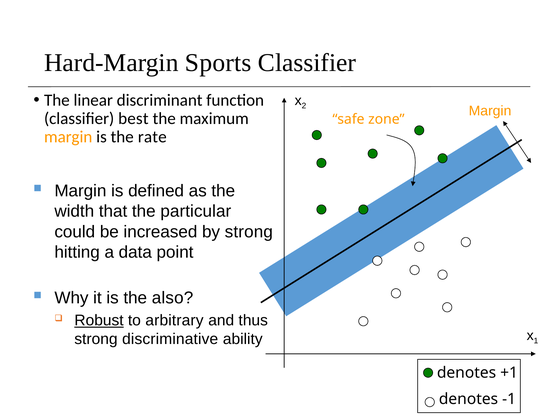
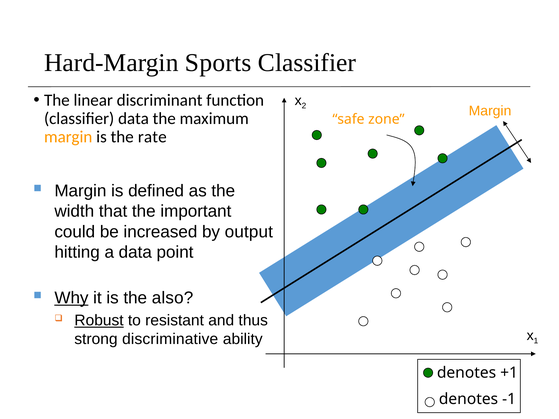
classifier best: best -> data (133, 119)
particular: particular -> important (196, 211)
by strong: strong -> output (249, 232)
Why underline: none -> present (71, 298)
arbitrary: arbitrary -> resistant (175, 321)
